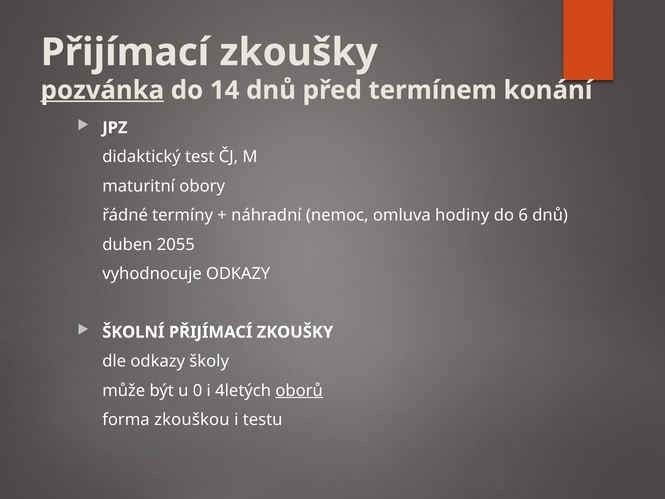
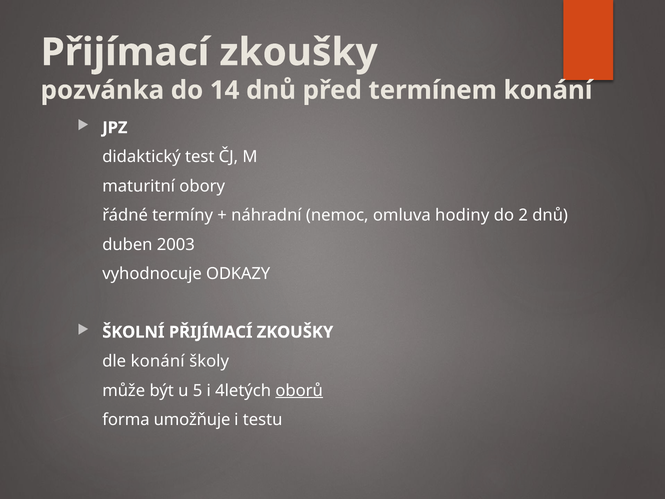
pozvánka underline: present -> none (102, 90)
6: 6 -> 2 (523, 215)
2055: 2055 -> 2003 (176, 244)
dle odkazy: odkazy -> konání (158, 361)
0: 0 -> 5 (198, 390)
zkouškou: zkouškou -> umožňuje (192, 420)
